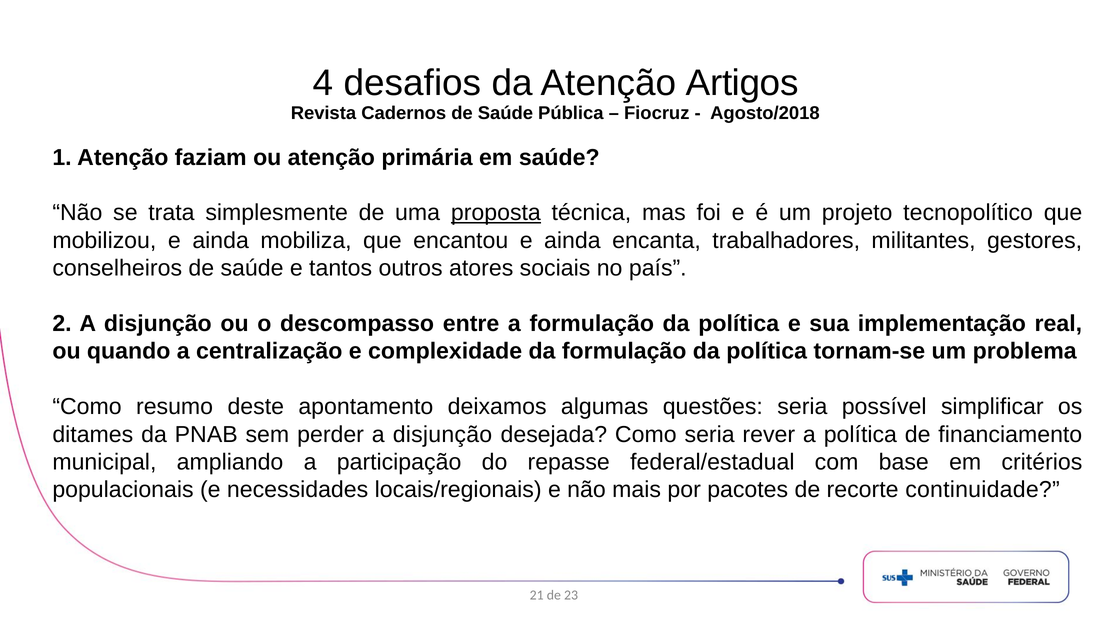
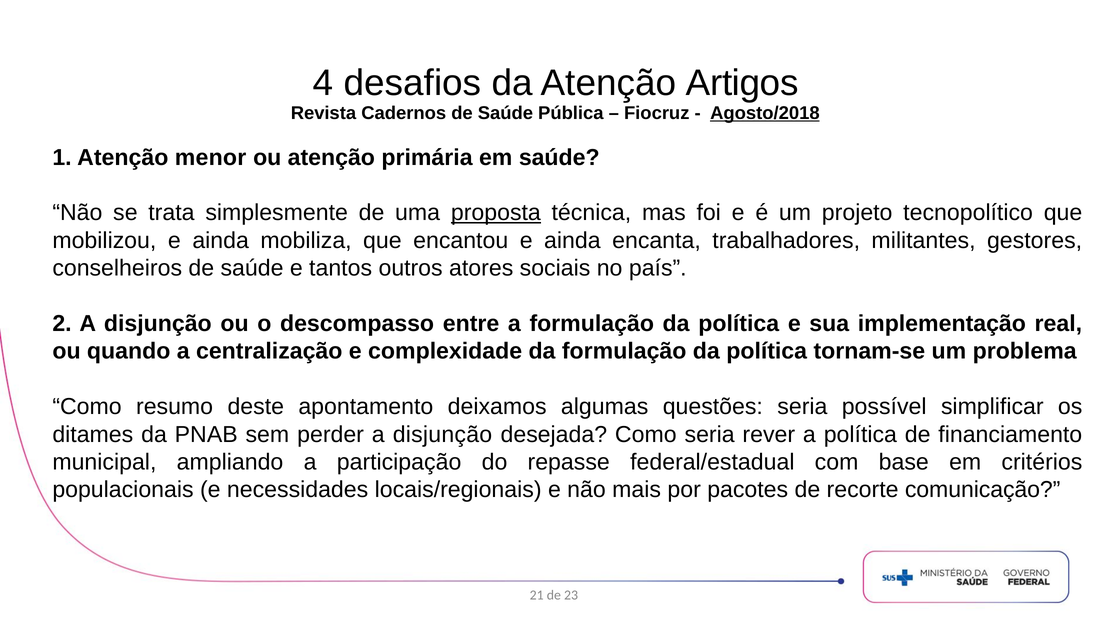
Agosto/2018 underline: none -> present (765, 113)
faziam: faziam -> menor (211, 158)
continuidade: continuidade -> comunicação (983, 490)
